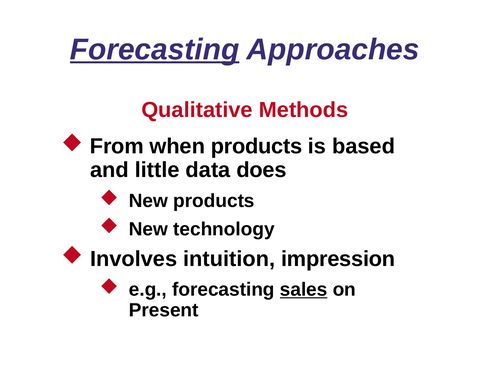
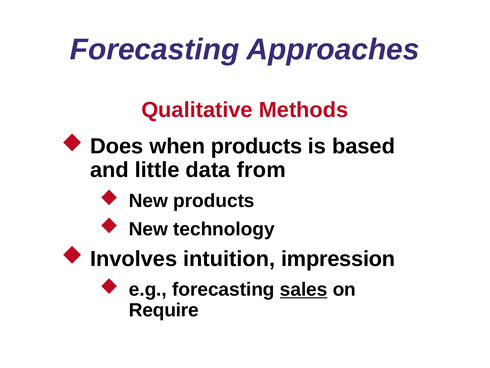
Forecasting underline: present -> none (155, 49)
From: From -> Does (117, 146)
does: does -> from (261, 170)
Present: Present -> Require (164, 310)
